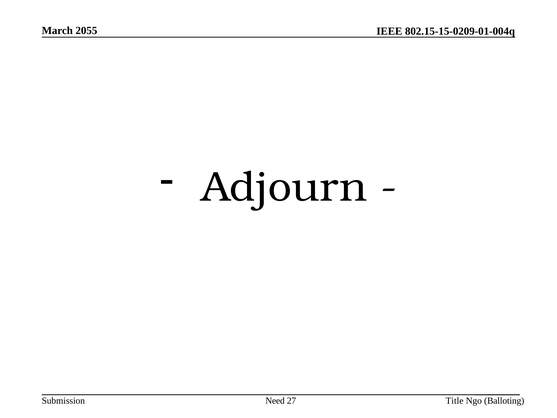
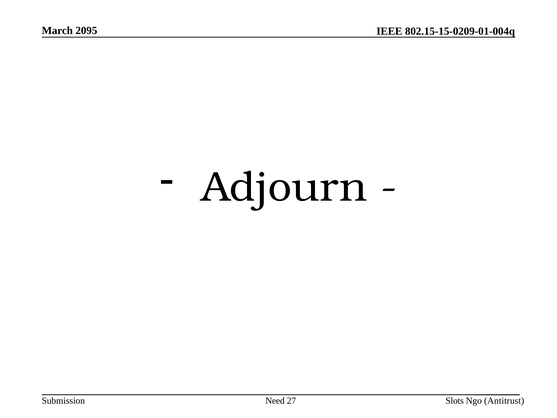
2055: 2055 -> 2095 (86, 30)
Title: Title -> Slots (455, 401)
Balloting: Balloting -> Antitrust (504, 401)
